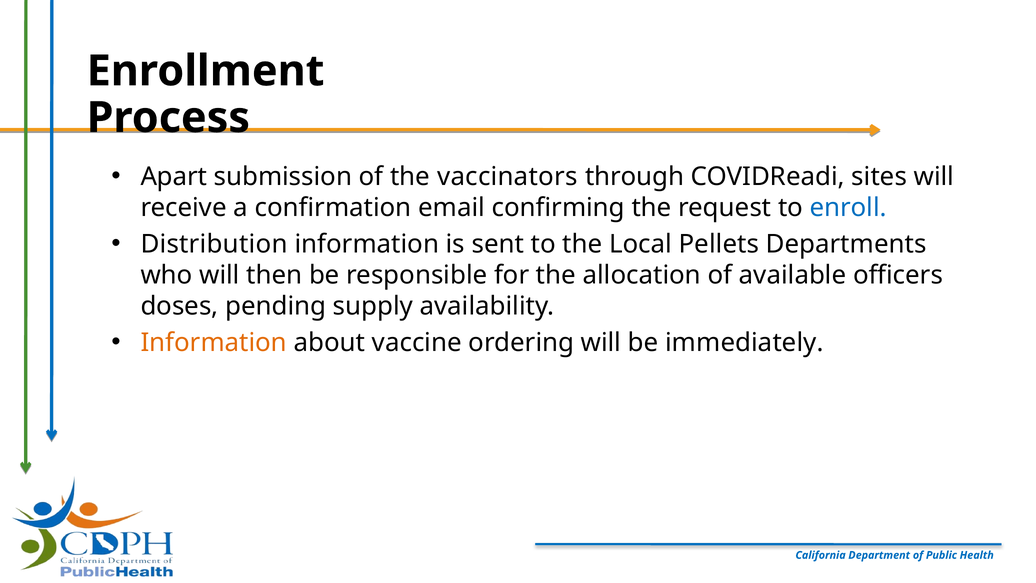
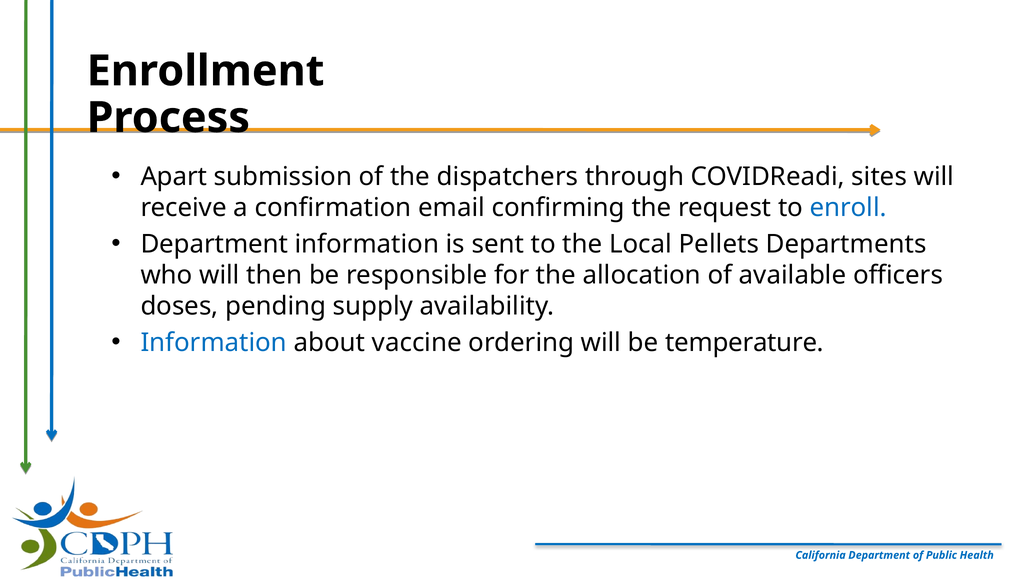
vaccinators: vaccinators -> dispatchers (508, 177)
Distribution: Distribution -> Department (214, 244)
Information colour: orange -> blue (214, 342)
immediately: immediately -> temperature (745, 342)
